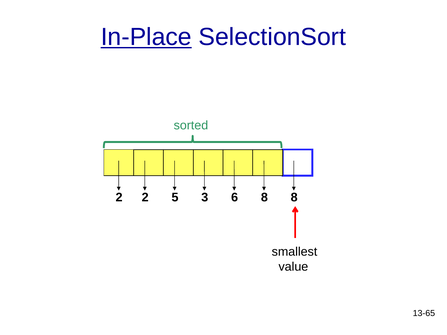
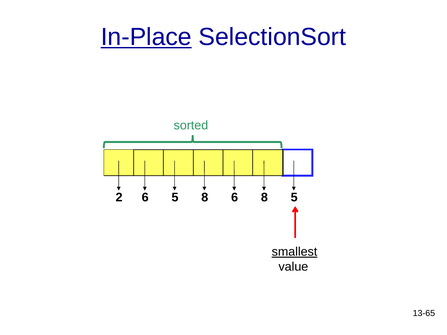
2 2: 2 -> 6 (145, 197)
5 3: 3 -> 8 (205, 197)
8 8: 8 -> 5 (294, 197)
smallest underline: none -> present (295, 252)
